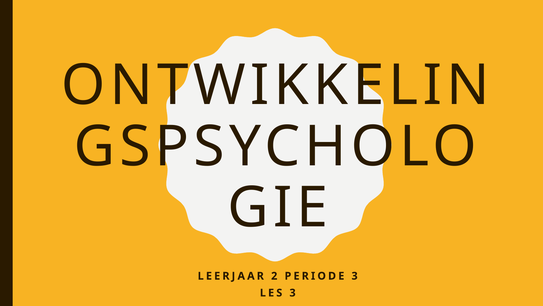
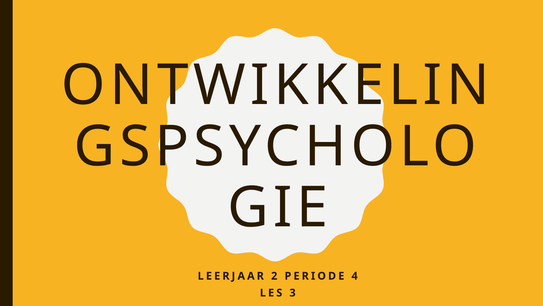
PERIODE 3: 3 -> 4 (355, 276)
